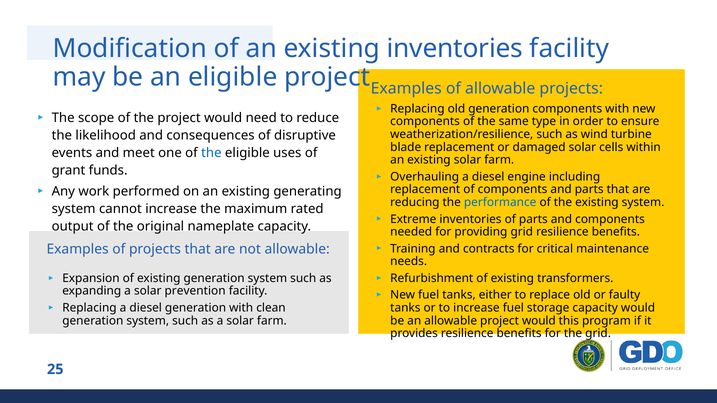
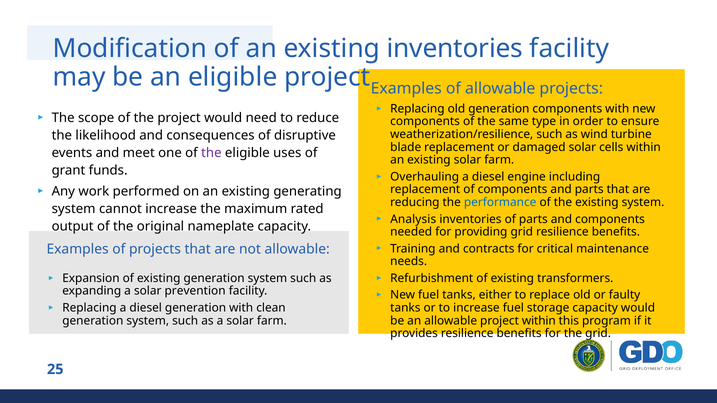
the colour: blue -> purple (211, 153)
Extreme: Extreme -> Analysis (413, 219)
allowable project would: would -> within (539, 321)
